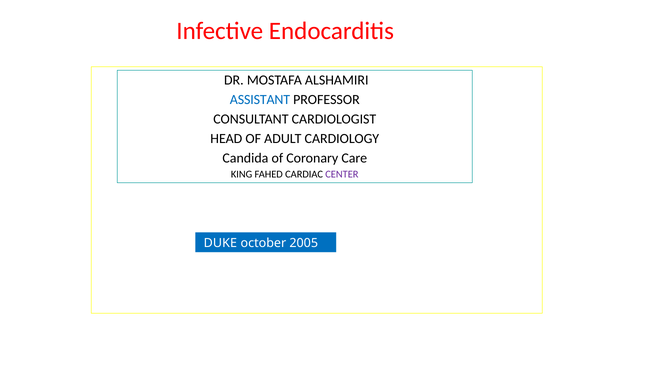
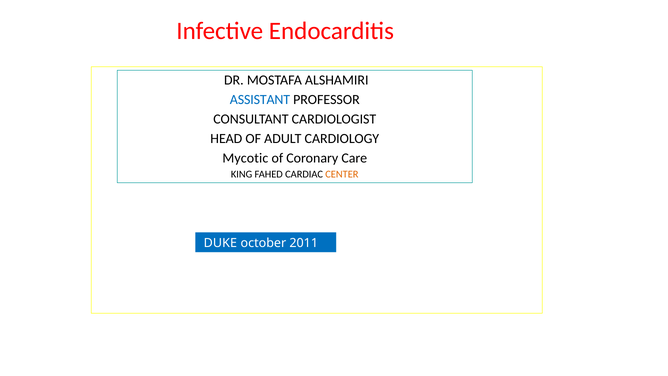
Candida: Candida -> Mycotic (245, 158)
CENTER colour: purple -> orange (342, 174)
2005: 2005 -> 2011 (304, 243)
